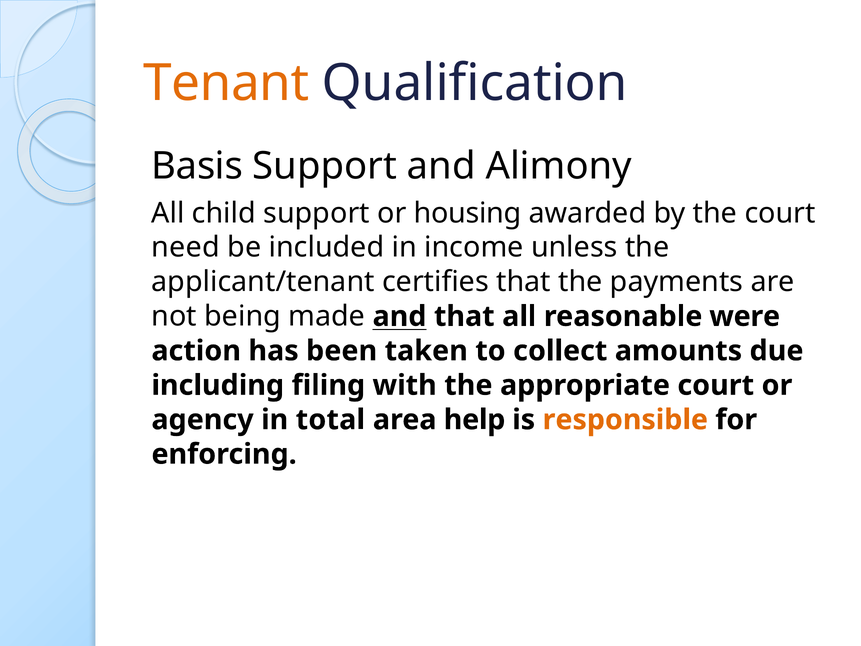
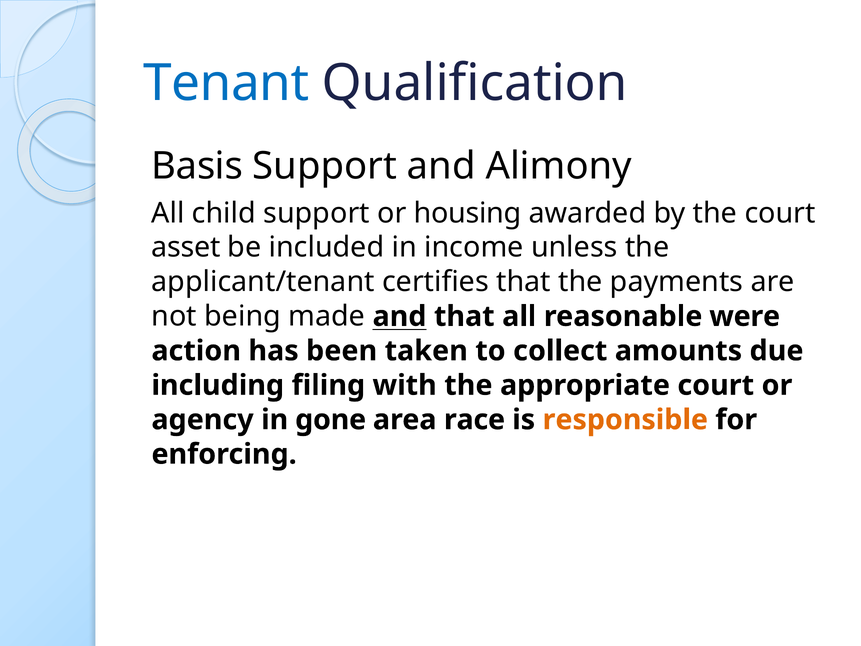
Tenant colour: orange -> blue (226, 83)
need: need -> asset (186, 247)
total: total -> gone (331, 420)
help: help -> race (475, 420)
